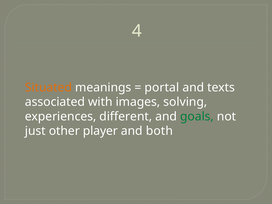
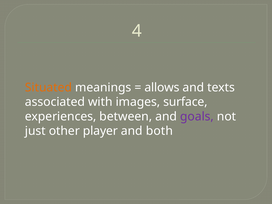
portal: portal -> allows (162, 87)
solving: solving -> surface (185, 102)
different: different -> between (126, 116)
goals colour: green -> purple (197, 116)
